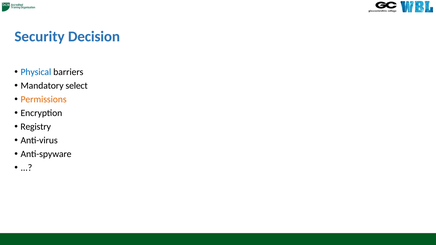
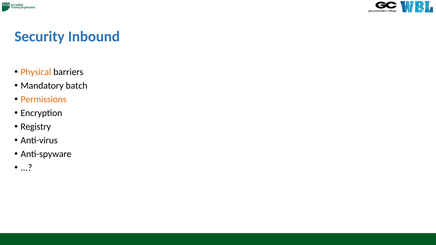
Decision: Decision -> Inbound (94, 37)
Physical colour: blue -> orange (36, 72)
select: select -> batch (77, 86)
